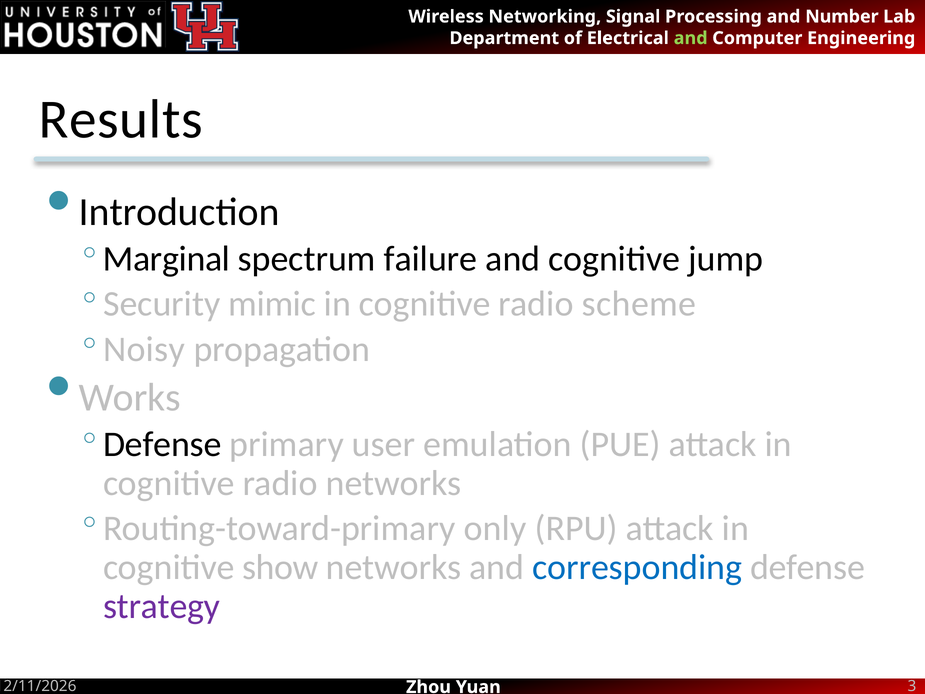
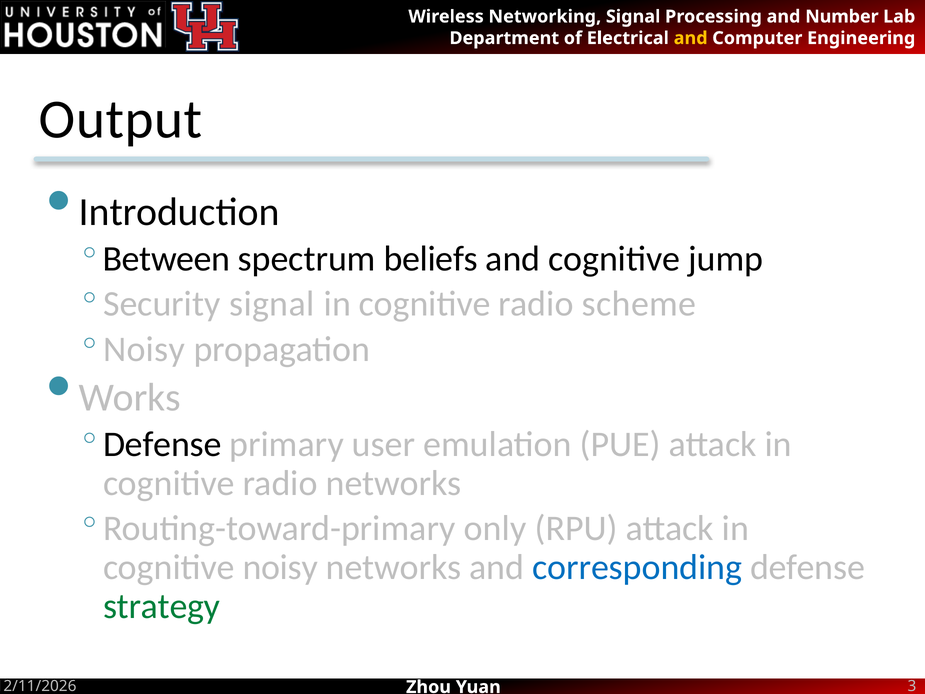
and colour: light green -> yellow (691, 38)
Results: Results -> Output (121, 119)
Marginal: Marginal -> Between (166, 259)
failure: failure -> beliefs (431, 259)
Security mimic: mimic -> signal (272, 304)
cognitive show: show -> noisy (280, 567)
strategy colour: purple -> green (162, 606)
